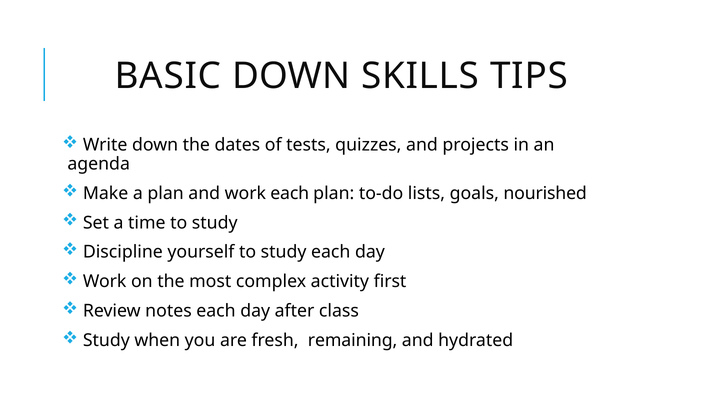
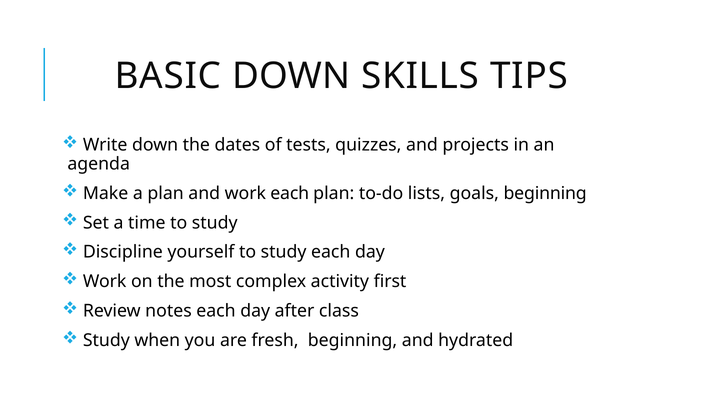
goals nourished: nourished -> beginning (545, 193)
fresh remaining: remaining -> beginning (353, 341)
